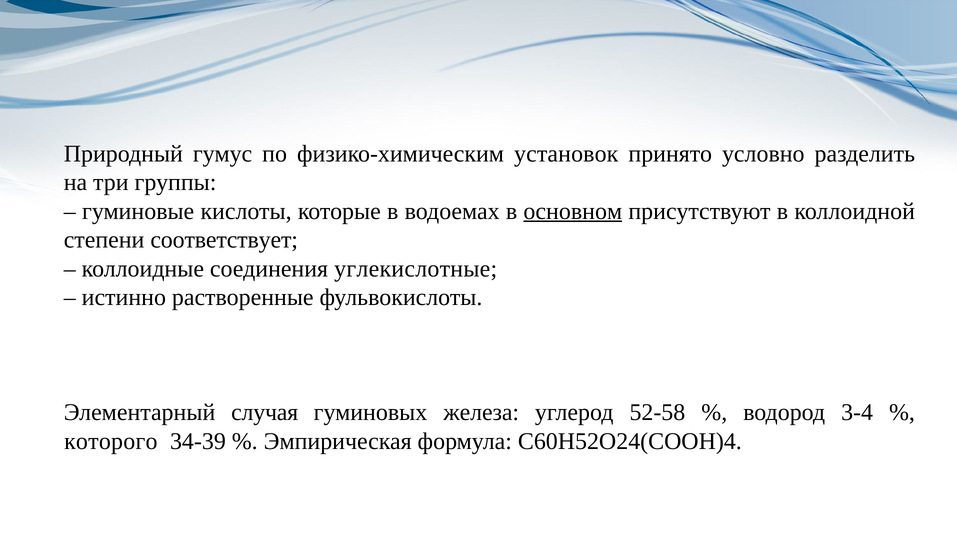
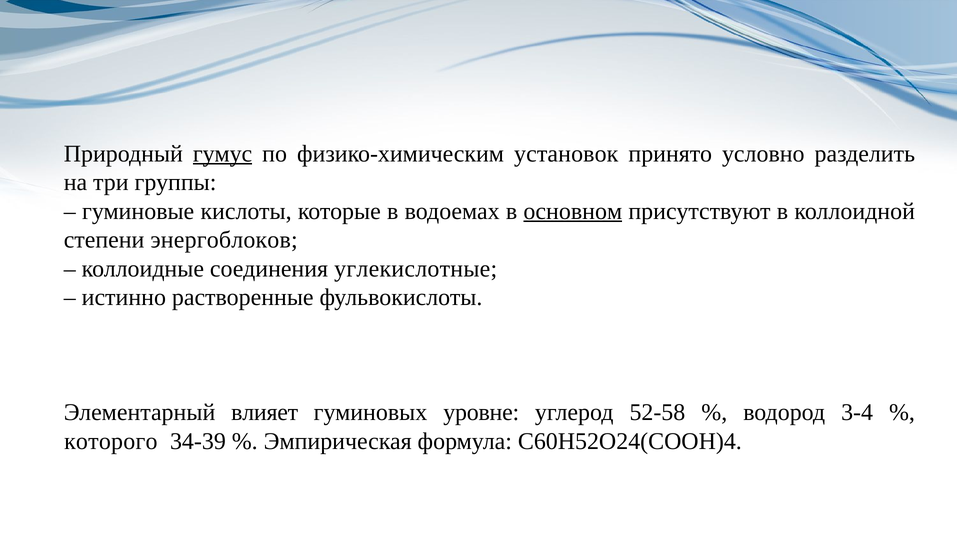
гумус underline: none -> present (223, 153)
соответствует: соответствует -> энергоблоков (224, 240)
случая: случая -> влияет (265, 412)
железа: железа -> уровне (481, 412)
